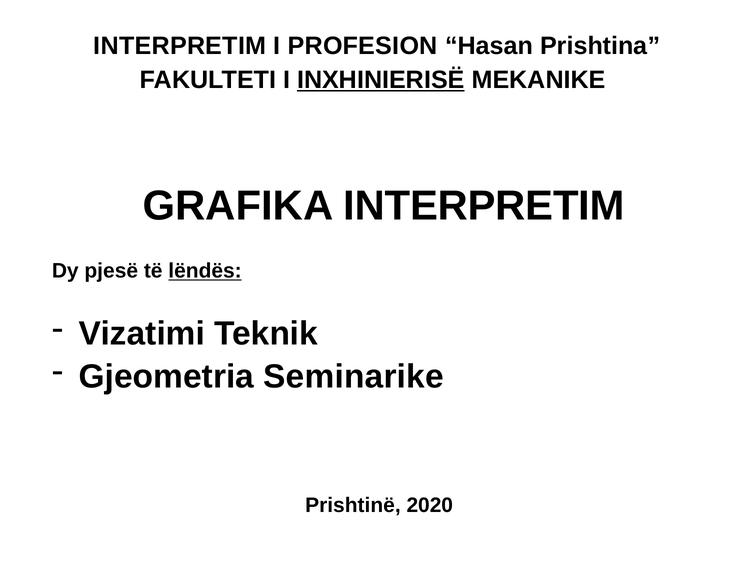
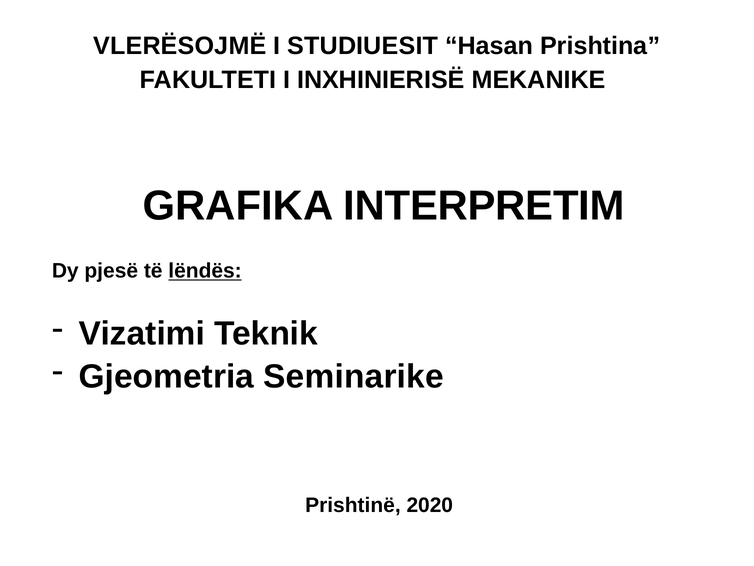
INTERPRETIM: INTERPRETIM -> VLERËSOJMË (180, 46)
PROFESION: PROFESION -> STUDIUESIT (363, 46)
INXHINIERISË underline: present -> none (381, 80)
